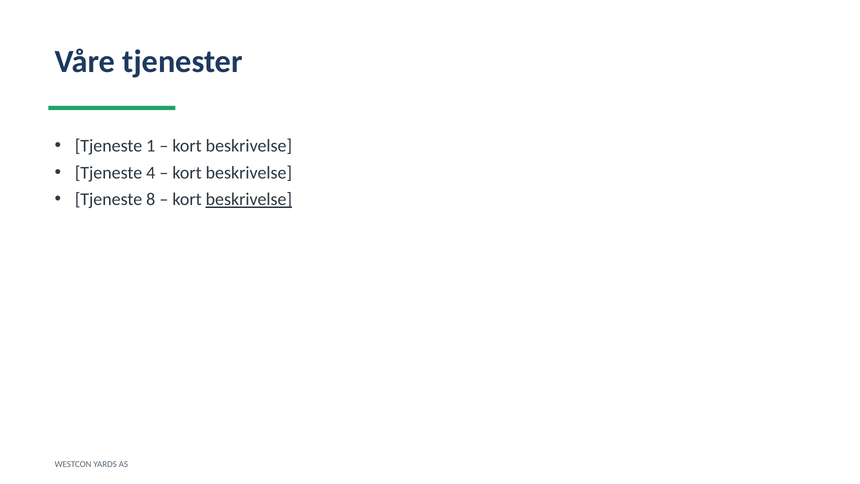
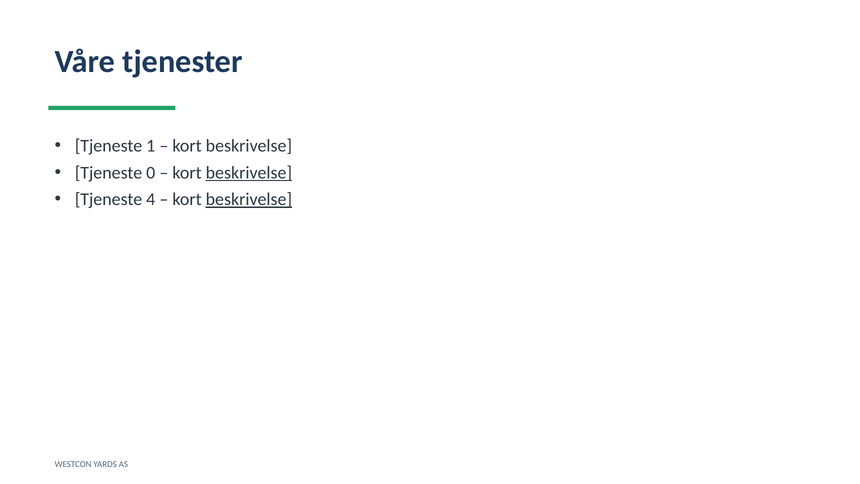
4: 4 -> 0 (151, 173)
beskrivelse underline: none -> present (249, 173)
8: 8 -> 4 (151, 199)
